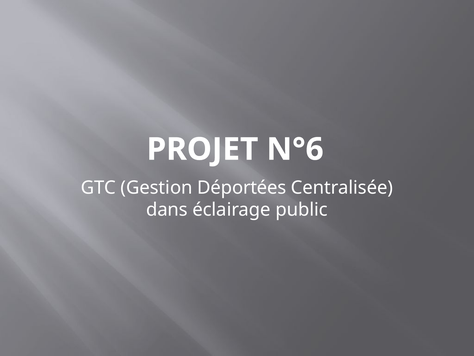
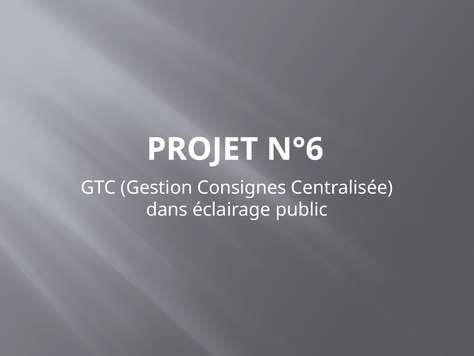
Déportées: Déportées -> Consignes (242, 187)
